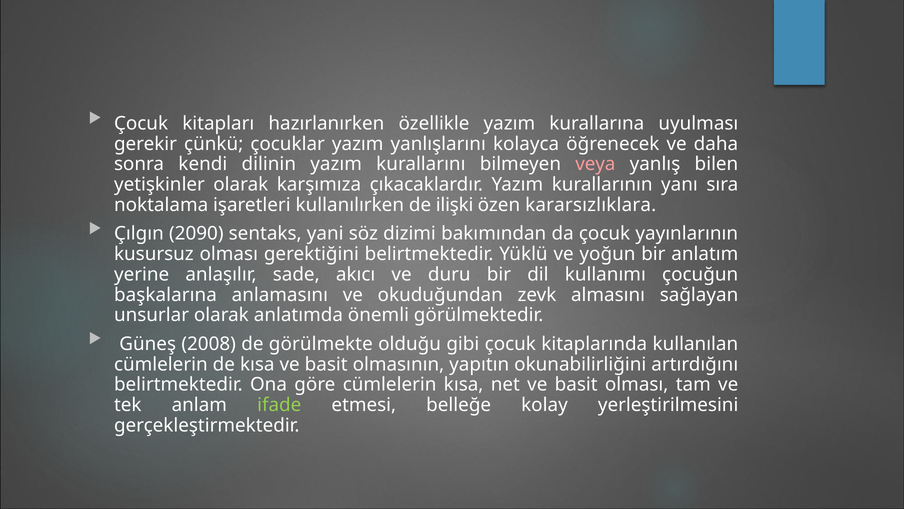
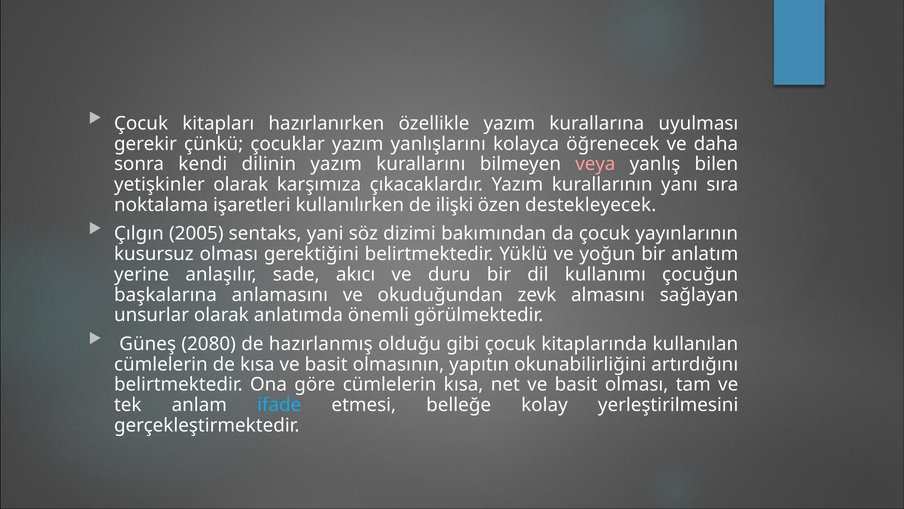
kararsızlıklara: kararsızlıklara -> destekleyecek (591, 205)
2090: 2090 -> 2005 (196, 234)
2008: 2008 -> 2080 (209, 344)
görülmekte: görülmekte -> hazırlanmış (321, 344)
ifade colour: light green -> light blue (279, 405)
